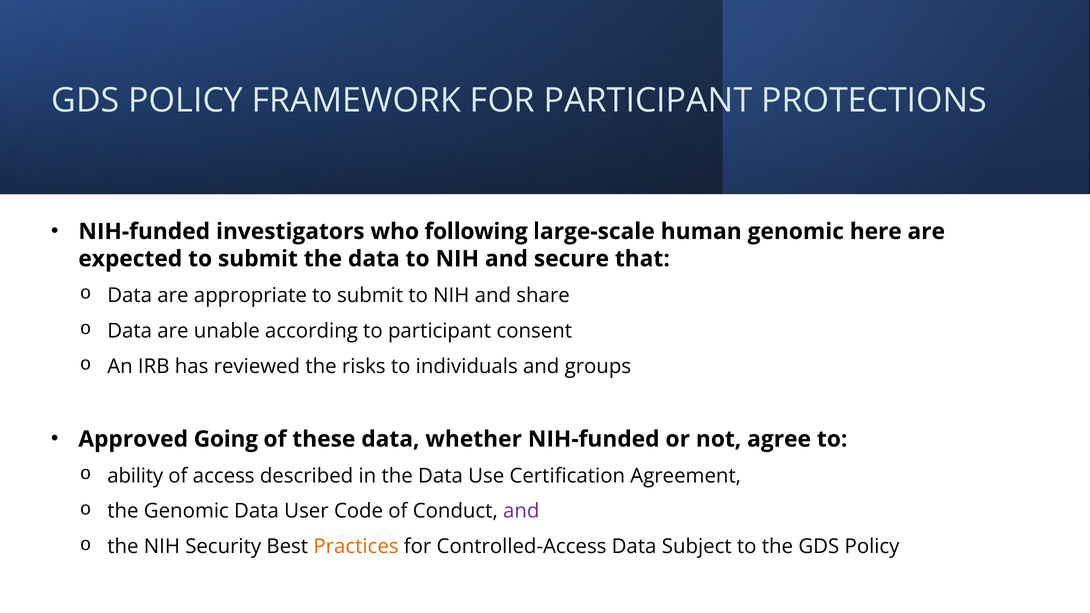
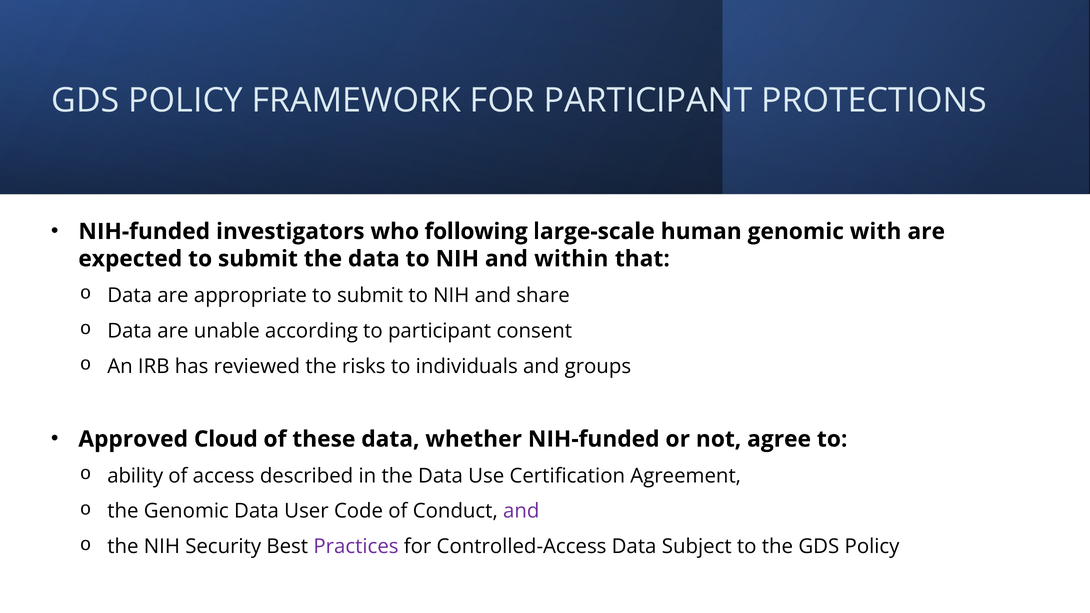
here: here -> with (876, 232)
secure: secure -> within (571, 259)
Going: Going -> Cloud (226, 439)
Practices colour: orange -> purple (356, 547)
